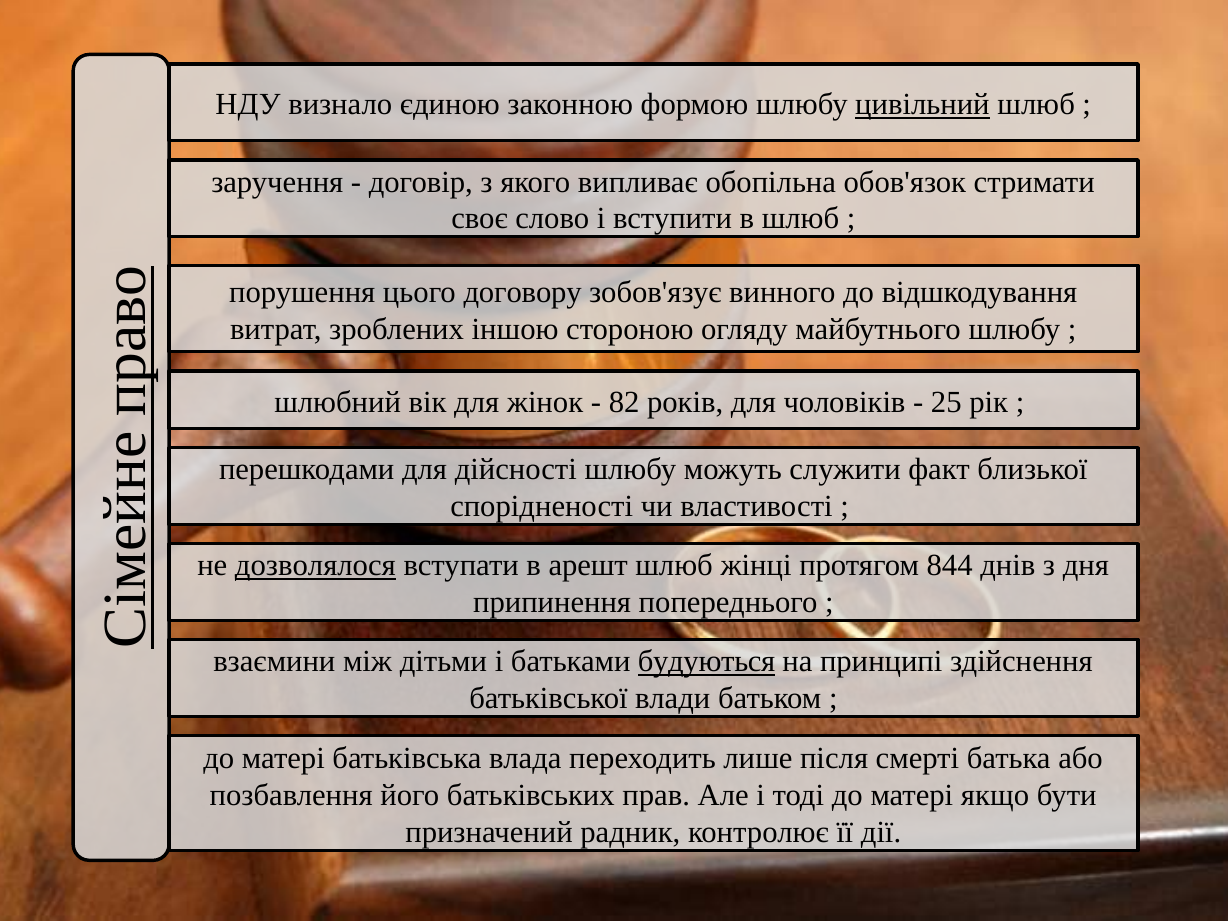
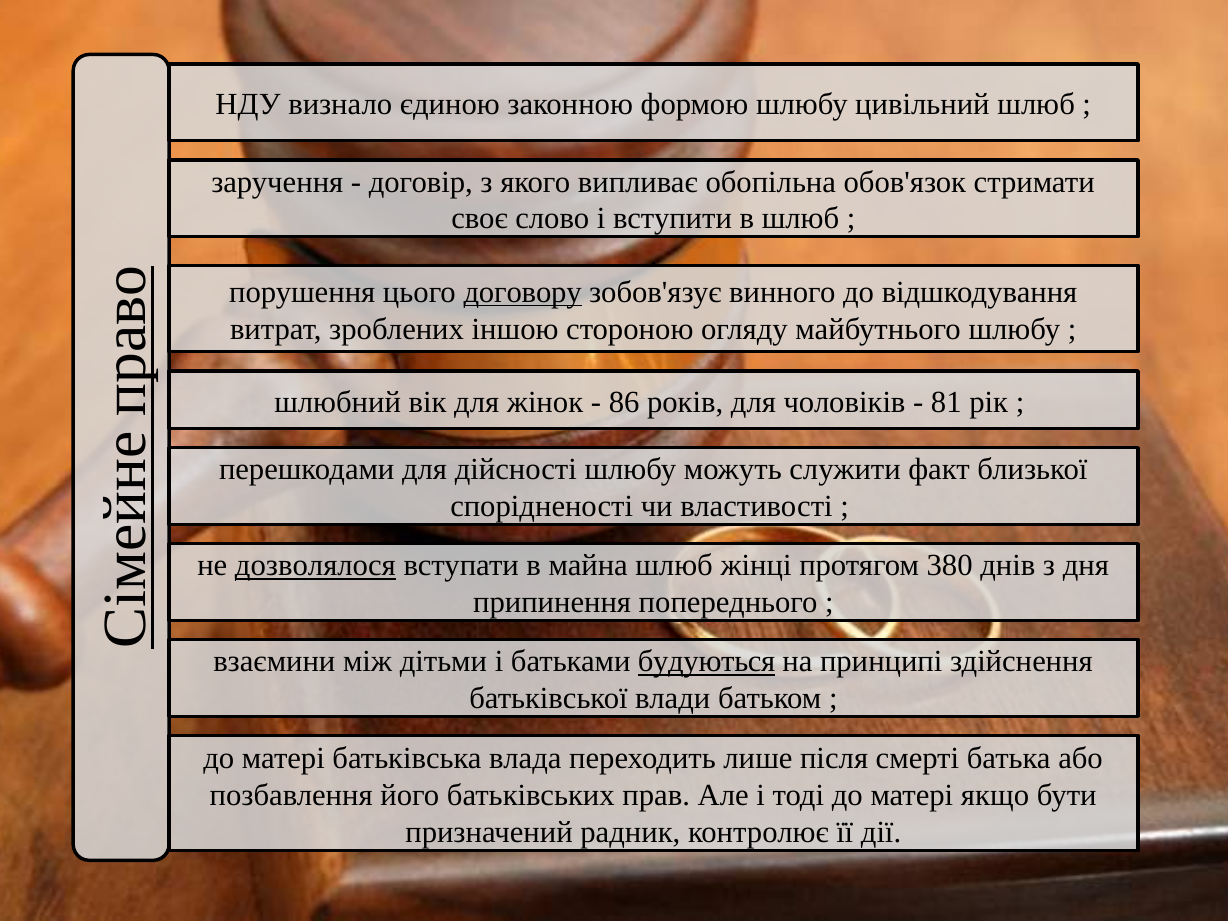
цивільний underline: present -> none (922, 104)
договору underline: none -> present (523, 292)
82: 82 -> 86 (624, 402)
25: 25 -> 81 (946, 402)
арешт: арешт -> майна (588, 566)
844: 844 -> 380 (950, 566)
